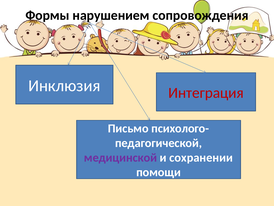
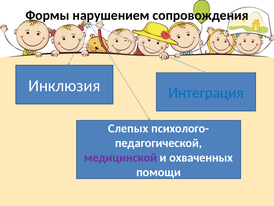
Интеграция colour: red -> blue (206, 93)
Письмо: Письмо -> Слепых (128, 128)
сохранении: сохранении -> охваченных (201, 157)
